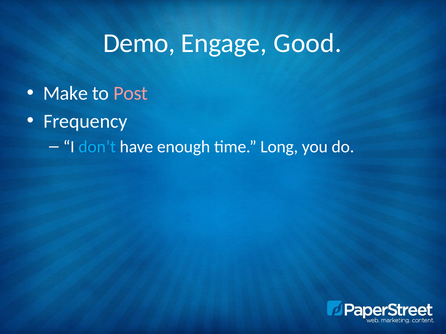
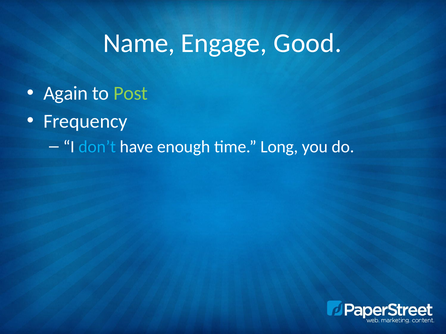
Demo: Demo -> Name (139, 43)
Make: Make -> Again (66, 94)
Post colour: pink -> light green (131, 94)
